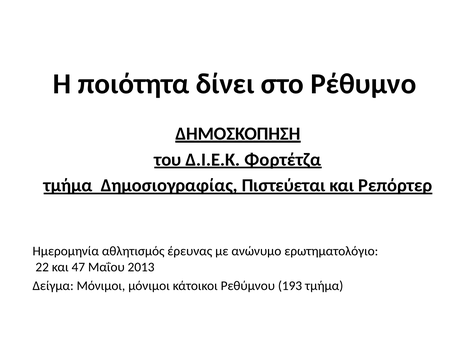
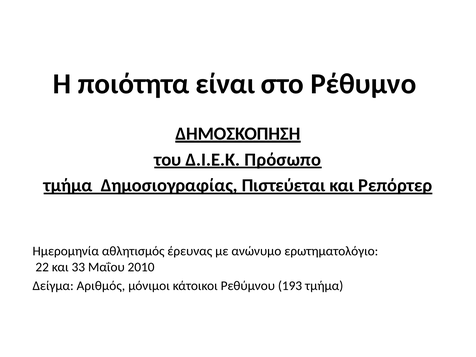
δίνει: δίνει -> είναι (225, 84)
Φορτέτζα: Φορτέτζα -> Πρόσωπο (283, 160)
47: 47 -> 33 (78, 267)
2013: 2013 -> 2010 (141, 267)
Δείγμα Μόνιμοι: Μόνιμοι -> Αριθμός (101, 286)
